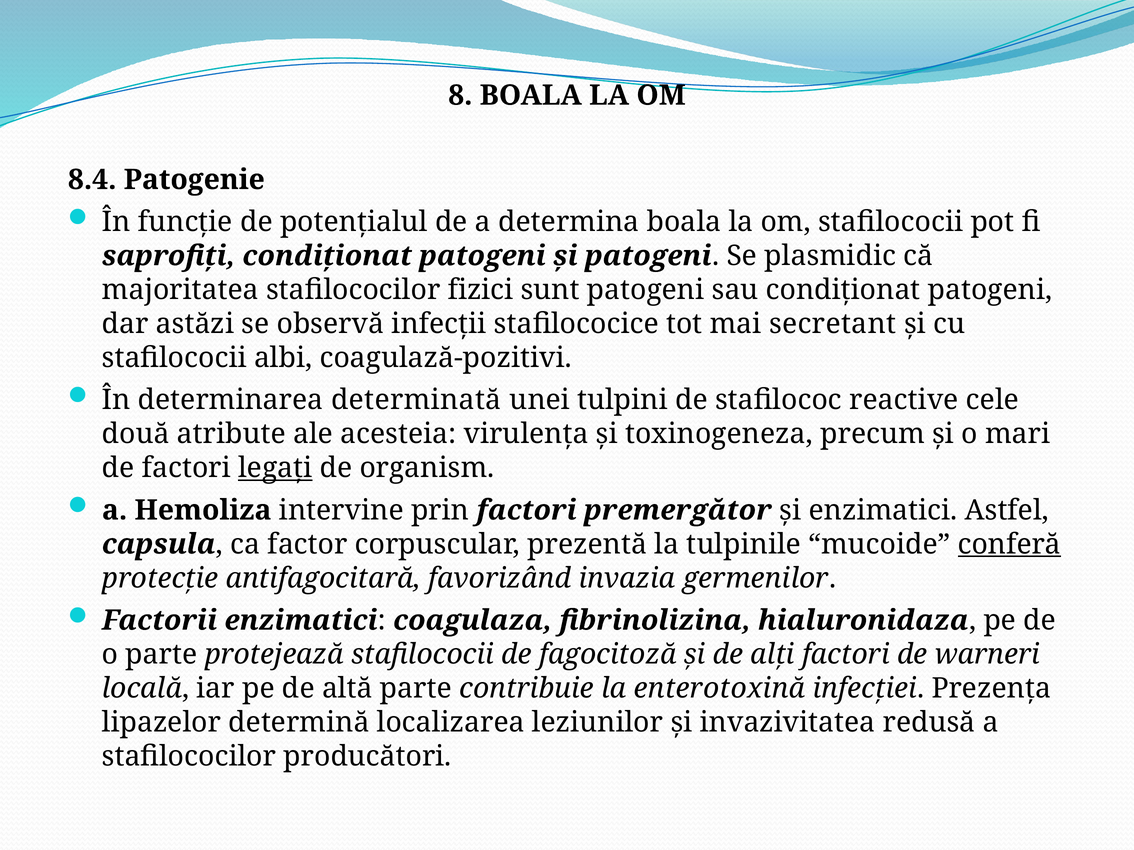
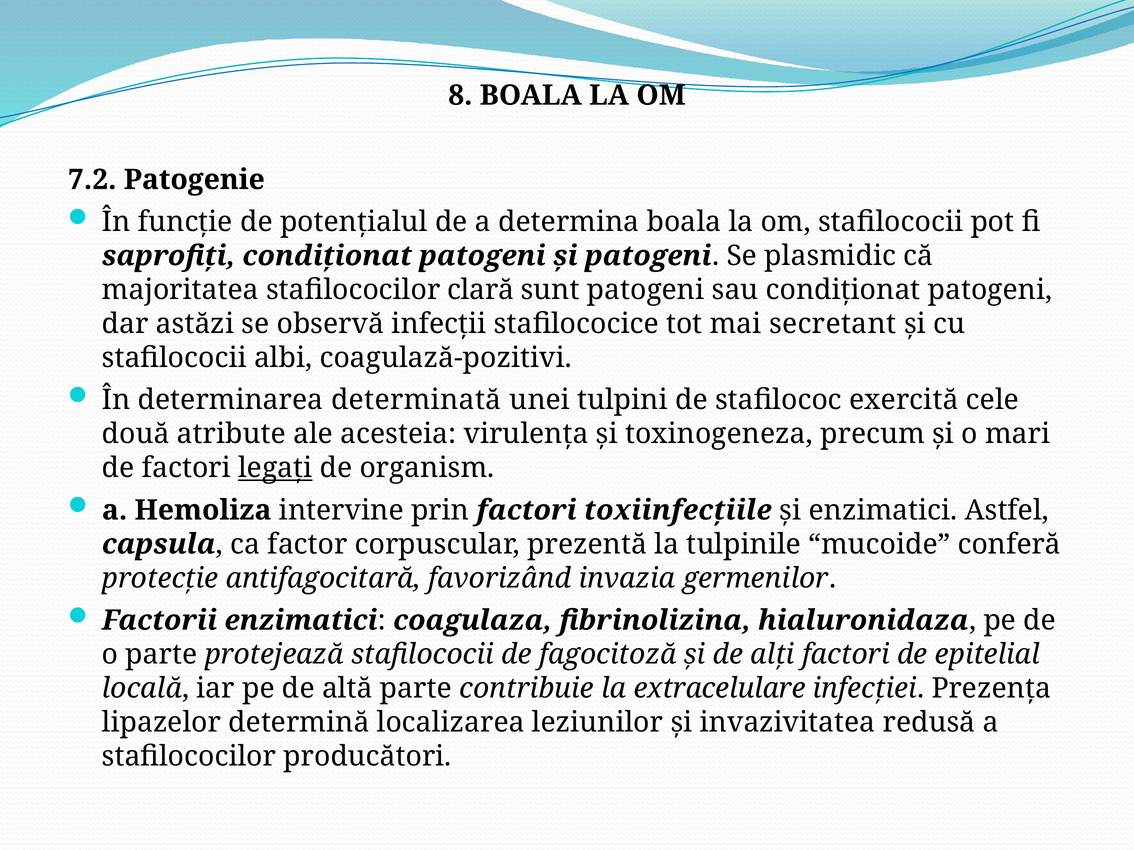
8.4: 8.4 -> 7.2 (92, 180)
fizici: fizici -> clară (481, 290)
reactive: reactive -> exercită (904, 400)
premergător: premergător -> toxiinfecţiile (678, 510)
conferă underline: present -> none (1009, 545)
warneri: warneri -> epitelial (987, 655)
enterotoxină: enterotoxină -> extracelulare (720, 689)
